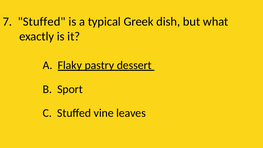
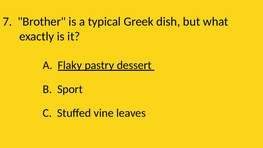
7 Stuffed: Stuffed -> Brother (42, 22)
